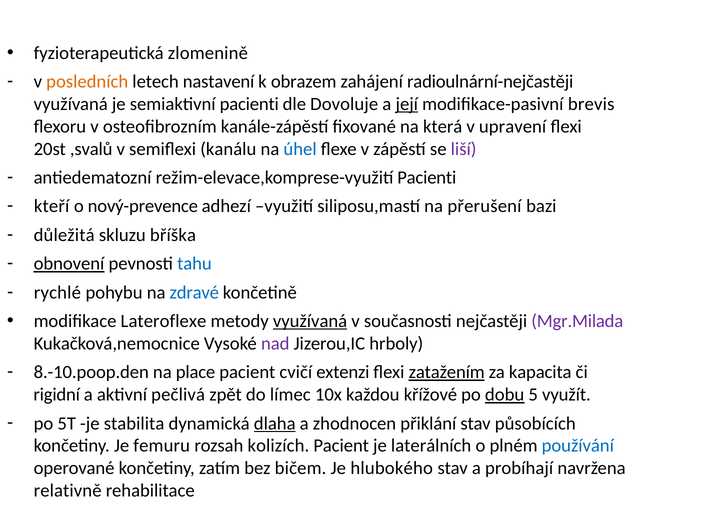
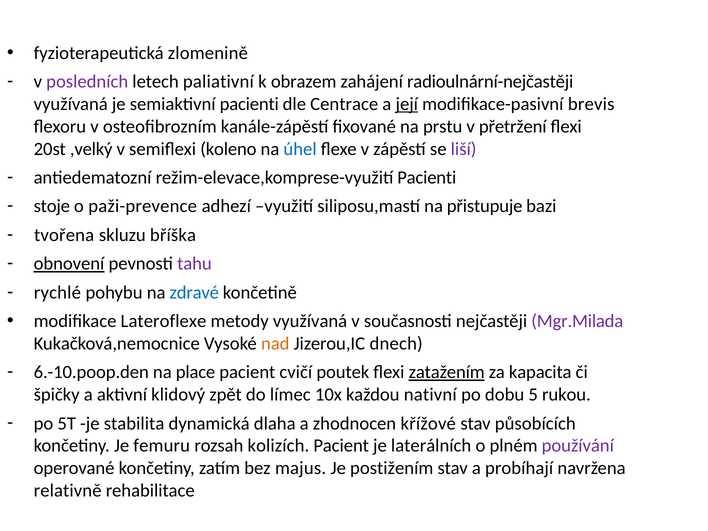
posledních colour: orange -> purple (87, 82)
nastavení: nastavení -> paliativní (218, 82)
Dovoluje: Dovoluje -> Centrace (344, 104)
která: která -> prstu (443, 126)
upravení: upravení -> přetržení (513, 126)
,svalů: ,svalů -> ,velký (91, 149)
kanálu: kanálu -> koleno (228, 149)
kteří: kteří -> stoje (52, 206)
nový-prevence: nový-prevence -> paži-prevence (143, 206)
přerušení: přerušení -> přistupuje (485, 206)
důležitá: důležitá -> tvořena (64, 235)
tahu colour: blue -> purple (194, 264)
využívaná underline: present -> none (310, 321)
nad colour: purple -> orange (275, 344)
hrboly: hrboly -> dnech (396, 344)
8.-10.poop.den: 8.-10.poop.den -> 6.-10.poop.den (91, 372)
extenzi: extenzi -> poutek (343, 372)
rigidní: rigidní -> špičky (57, 395)
pečlivá: pečlivá -> klidový (178, 395)
křížové: křížové -> nativní (430, 395)
dobu underline: present -> none (505, 395)
využít: využít -> rukou (566, 395)
dlaha underline: present -> none (275, 423)
přiklání: přiklání -> křížové (428, 423)
používání colour: blue -> purple (578, 446)
bičem: bičem -> majus (301, 468)
hlubokého: hlubokého -> postižením (392, 468)
